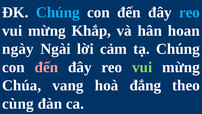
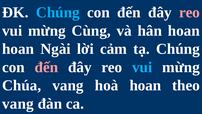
reo colour: light blue -> pink (189, 12)
Khắp: Khắp -> Cùng (91, 31)
ngày: ngày -> hoan (18, 49)
vui colour: light green -> light blue (142, 67)
hoà đắng: đắng -> hoan (145, 85)
cùng: cùng -> vang (18, 103)
